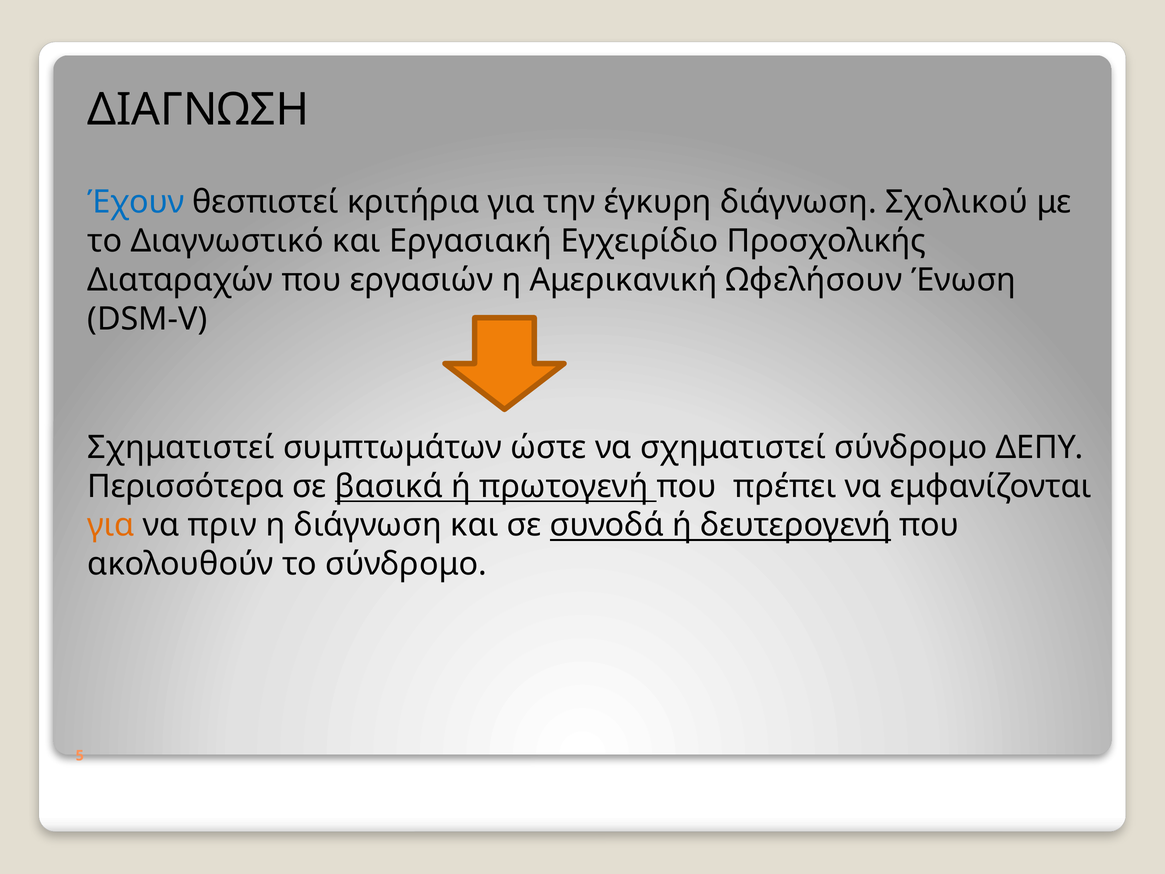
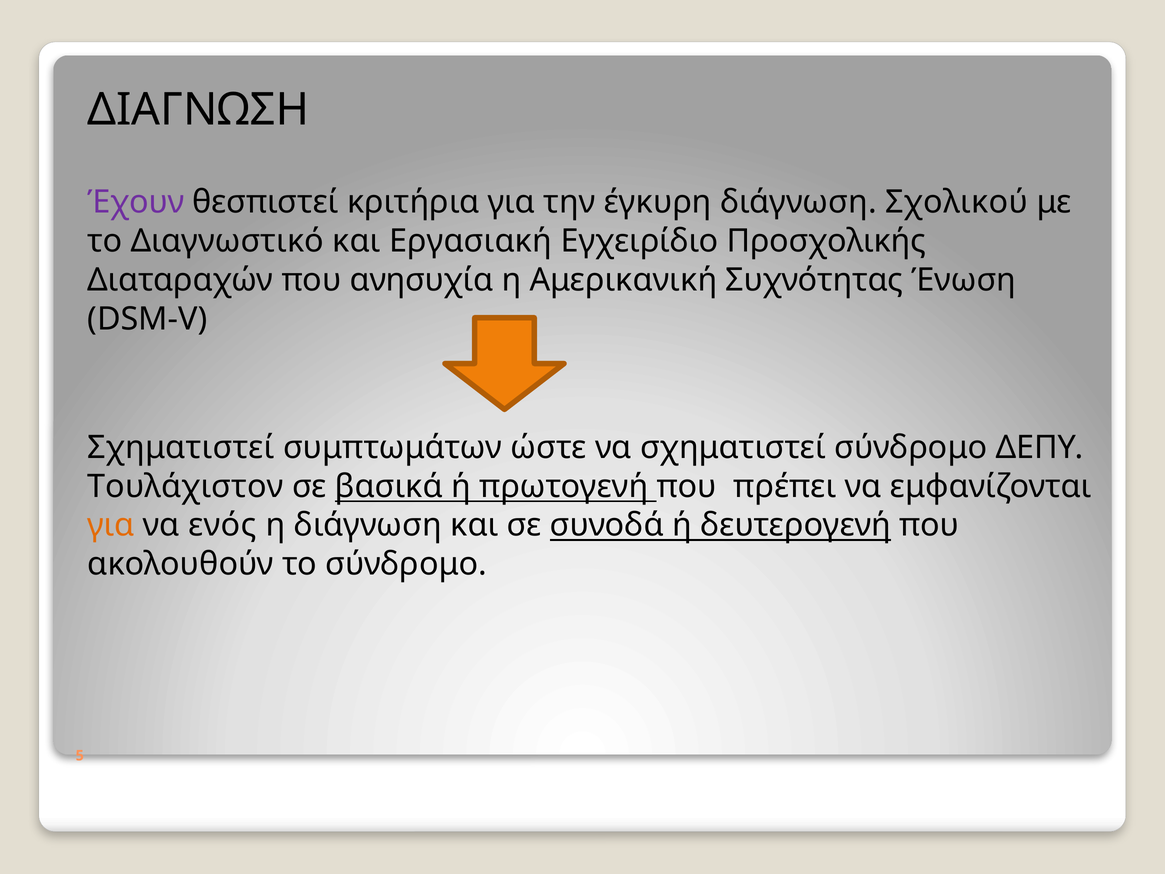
Έχουν colour: blue -> purple (136, 202)
εργασιών: εργασιών -> ανησυχία (422, 280)
Ωφελήσουν: Ωφελήσουν -> Συχνότητας (814, 280)
Περισσότερα: Περισσότερα -> Τουλάχιστον (185, 486)
πριν: πριν -> ενός (222, 525)
